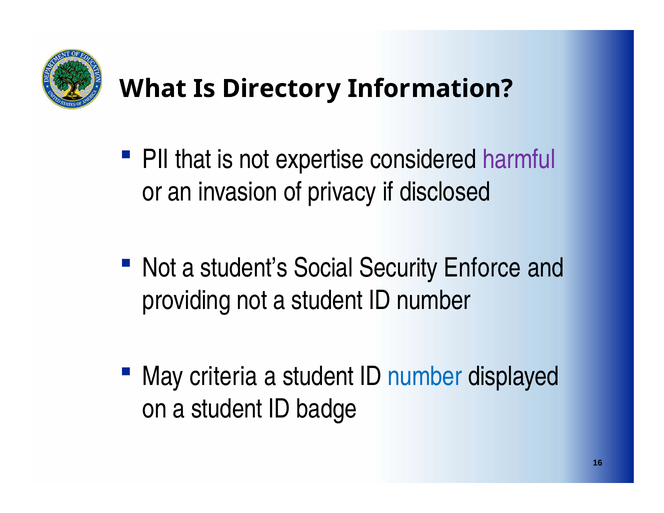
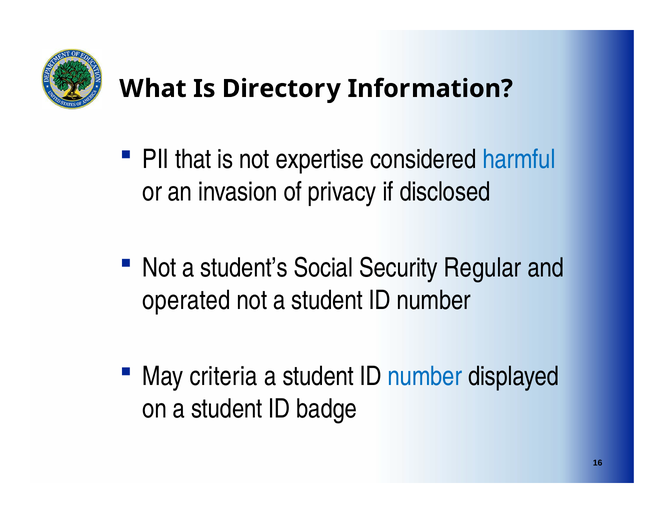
harmful colour: purple -> blue (519, 160)
Enforce: Enforce -> Regular (483, 268)
providing: providing -> operated (187, 300)
